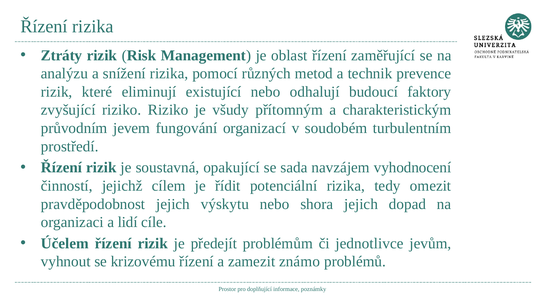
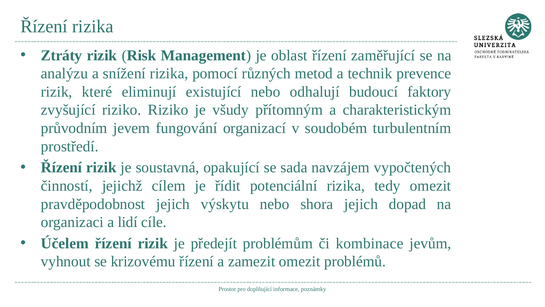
vyhodnocení: vyhodnocení -> vypočtených (413, 167)
jednotlivce: jednotlivce -> kombinace (370, 243)
zamezit známo: známo -> omezit (300, 261)
